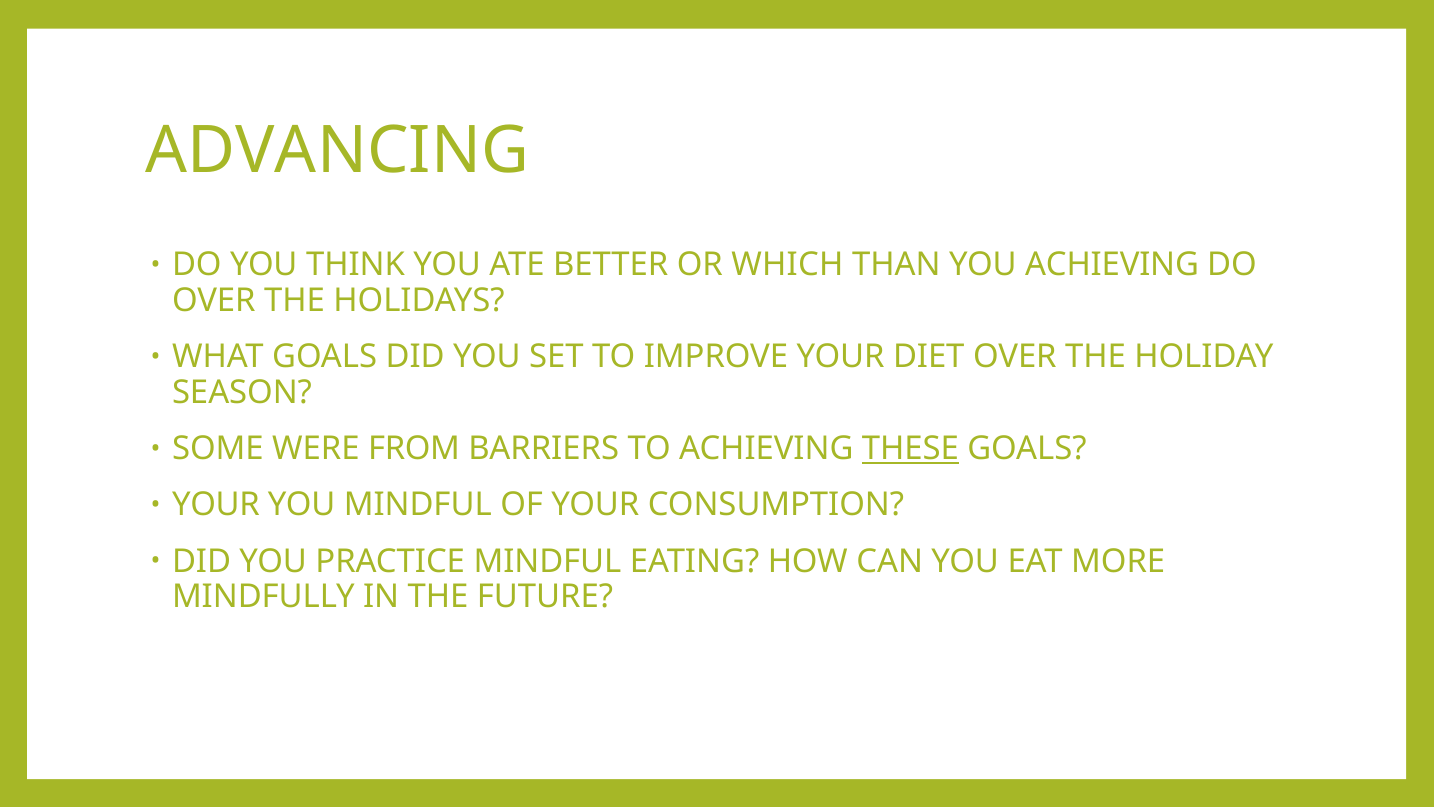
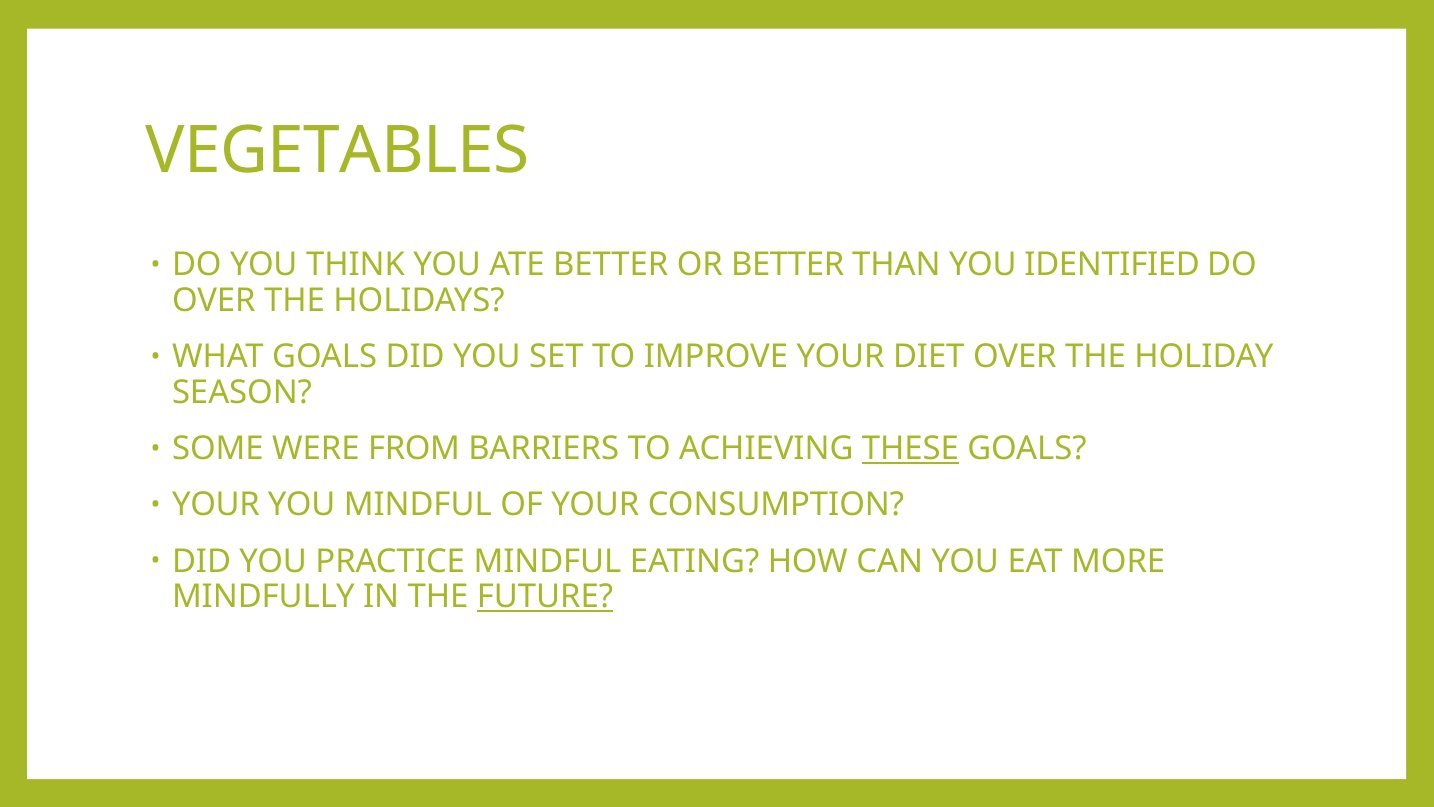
ADVANCING: ADVANCING -> VEGETABLES (337, 151)
OR WHICH: WHICH -> BETTER (788, 265)
YOU ACHIEVING: ACHIEVING -> IDENTIFIED (1112, 265)
FUTURE underline: none -> present (545, 597)
